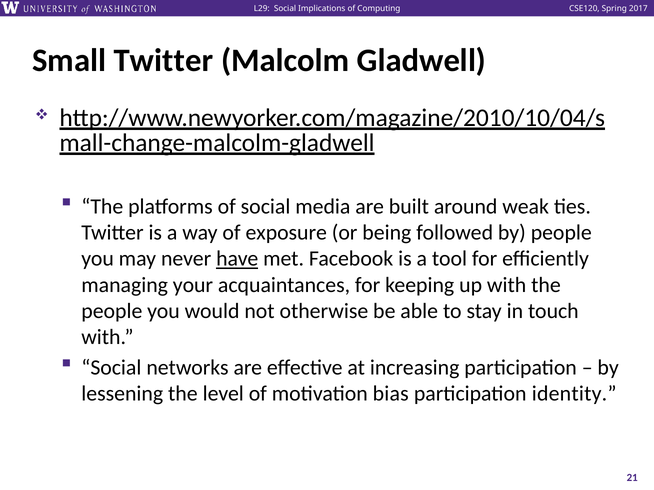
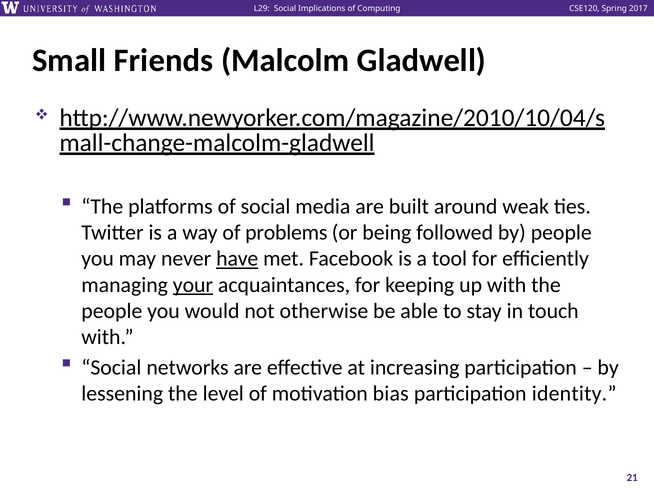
Small Twitter: Twitter -> Friends (164, 61)
exposure: exposure -> problems (286, 233)
your underline: none -> present (193, 285)
